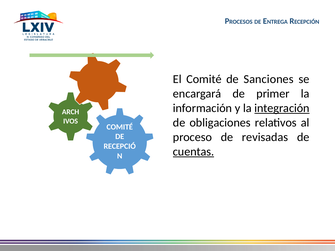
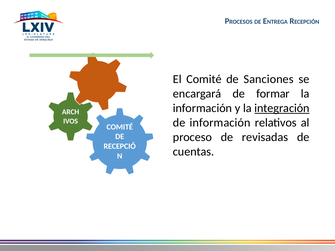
primer: primer -> formar (273, 94)
de obligaciones: obligaciones -> información (220, 123)
cuentas underline: present -> none (194, 152)
